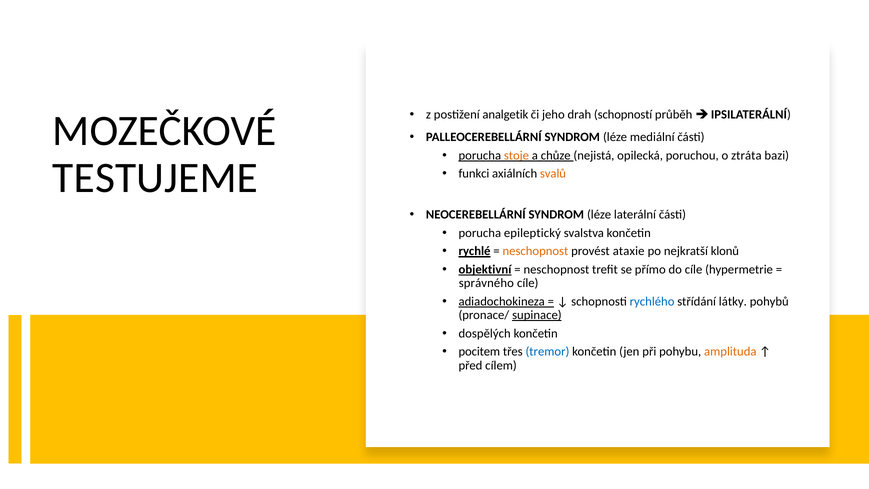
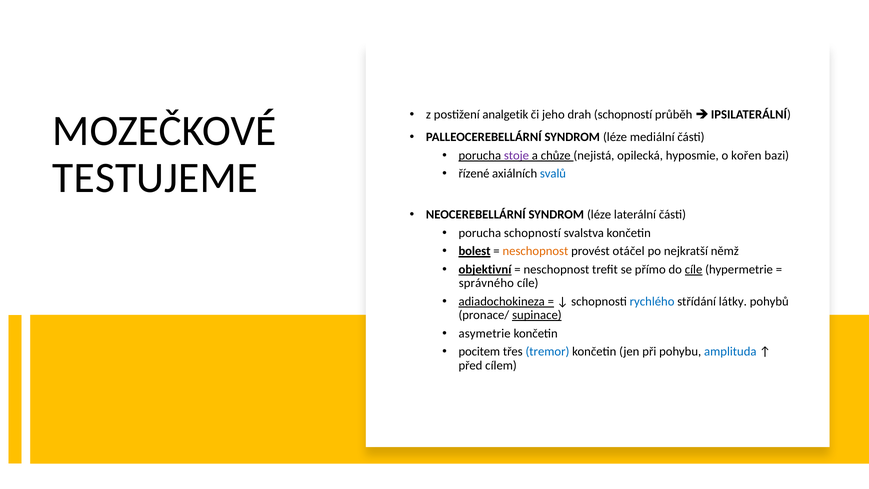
stoje colour: orange -> purple (516, 155)
poruchou: poruchou -> hyposmie (692, 155)
ztráta: ztráta -> kořen (746, 155)
funkci: funkci -> řízené (474, 174)
svalů colour: orange -> blue (553, 174)
porucha epileptický: epileptický -> schopností (532, 233)
rychlé: rychlé -> bolest (475, 251)
ataxie: ataxie -> otáčel (629, 251)
klonů: klonů -> němž (725, 251)
cíle underline: none -> present (694, 269)
dospělých: dospělých -> asymetrie (485, 333)
amplituda colour: orange -> blue (730, 352)
